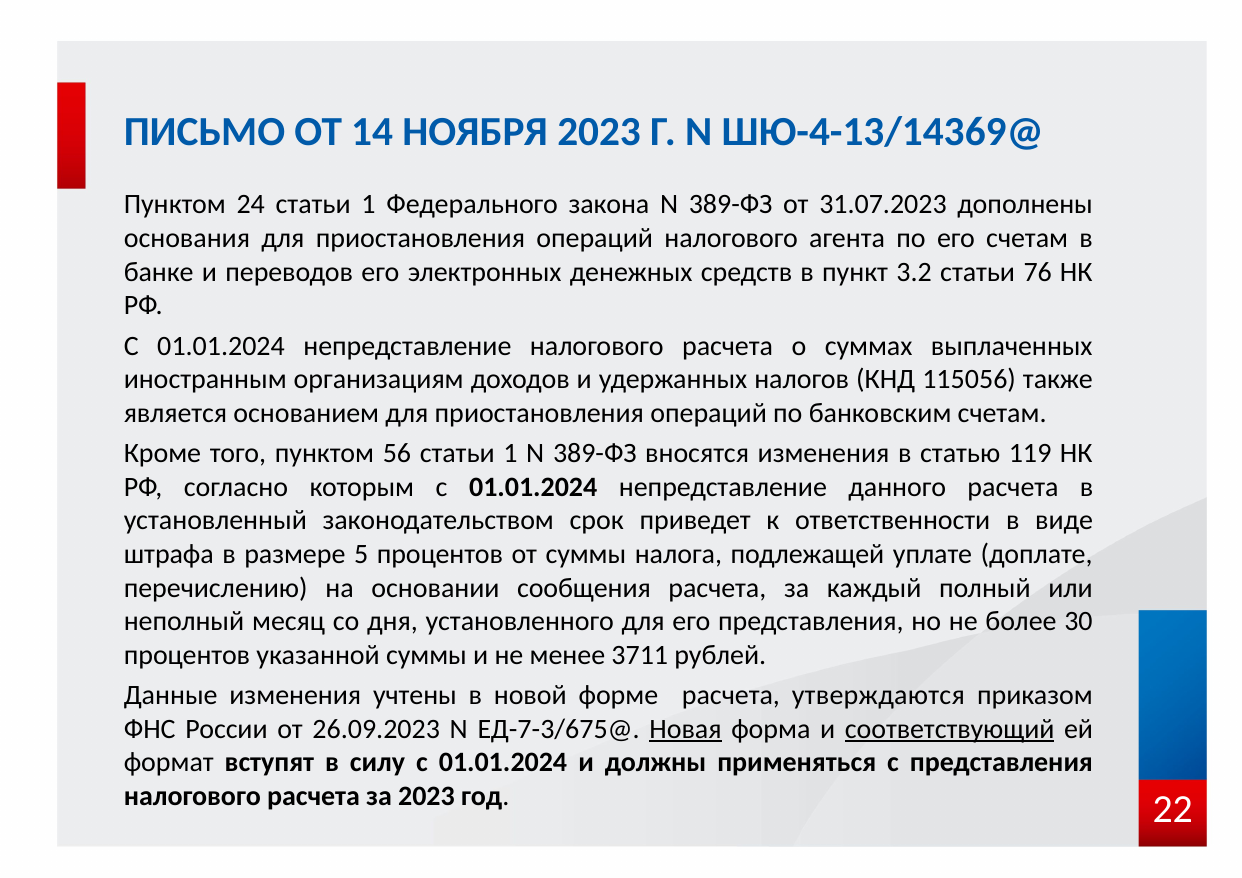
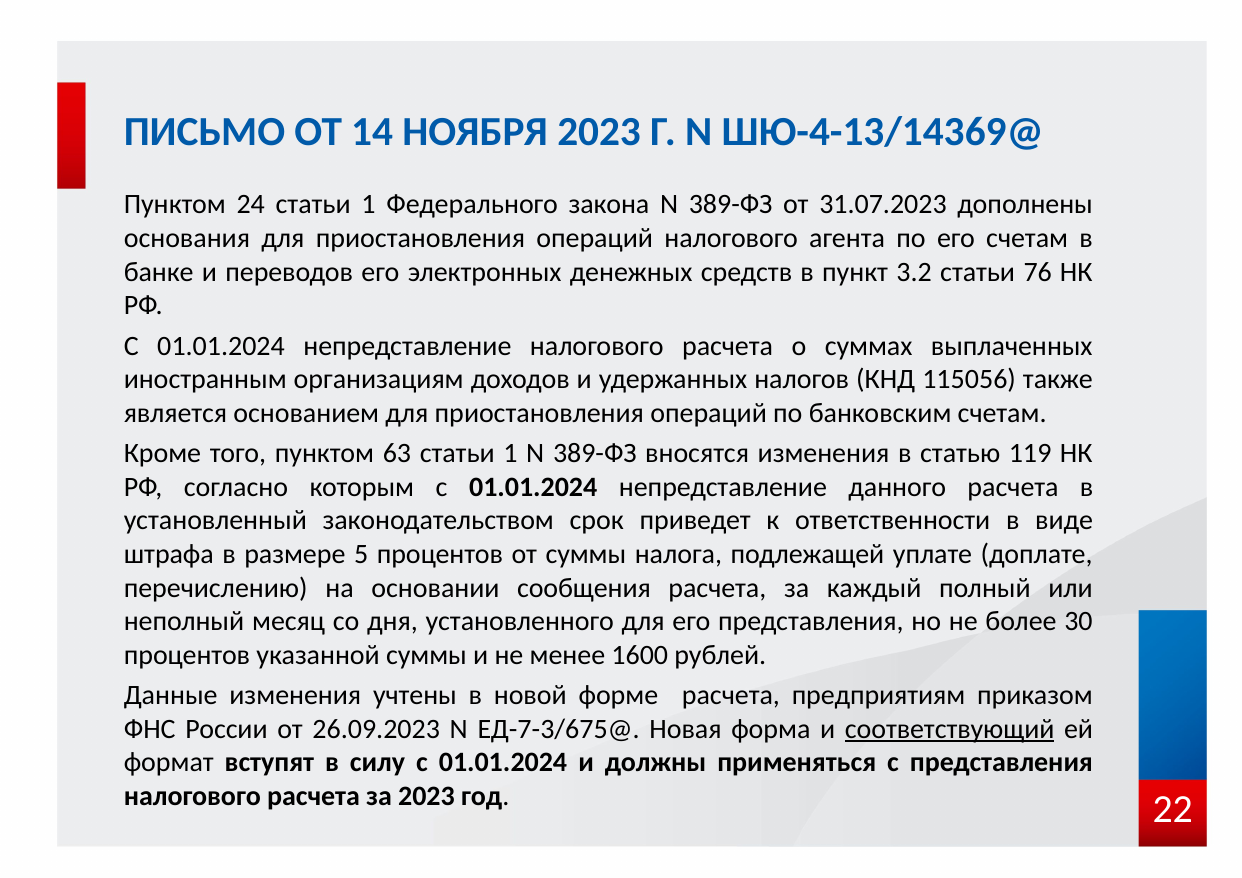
56: 56 -> 63 (397, 454)
3711: 3711 -> 1600 (640, 655)
утверждаются: утверждаются -> предприятиям (879, 696)
Новая underline: present -> none (686, 729)
